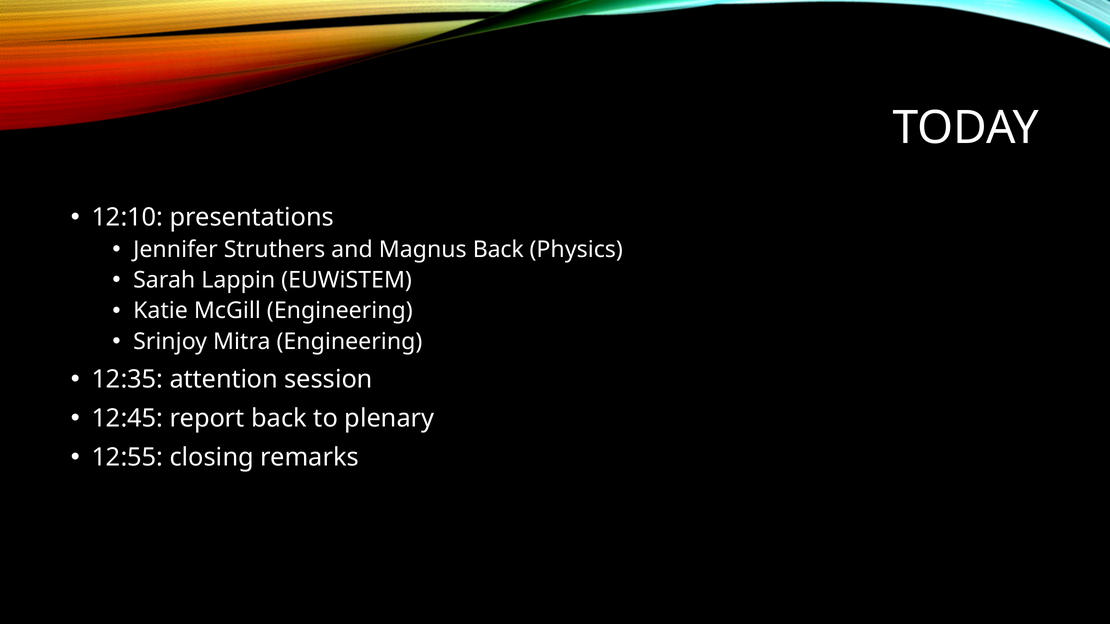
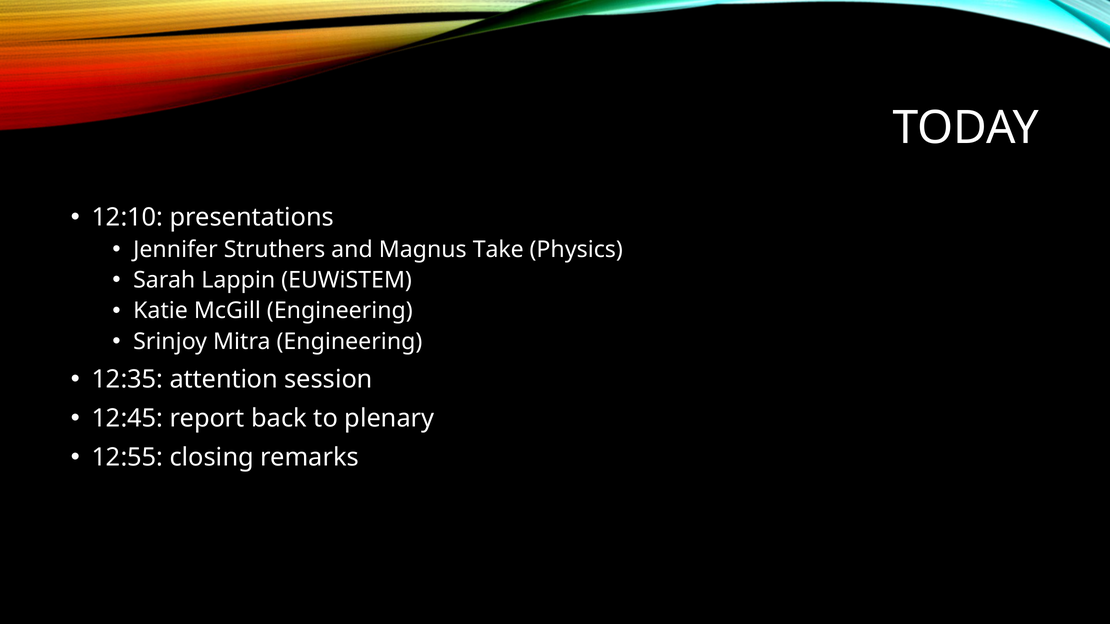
Magnus Back: Back -> Take (498, 250)
